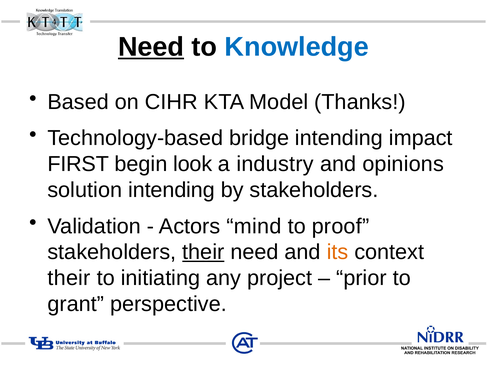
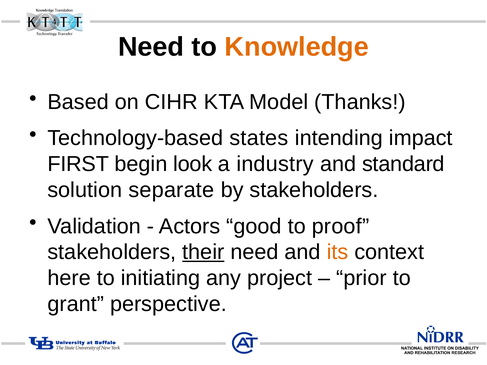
Need underline: present -> none (151, 47)
Knowledge colour: blue -> orange (297, 47)
bridge: bridge -> states (259, 138)
opinions: opinions -> standard (403, 164)
solution intending: intending -> separate (171, 190)
mind: mind -> good (254, 226)
their: their -> here (69, 278)
